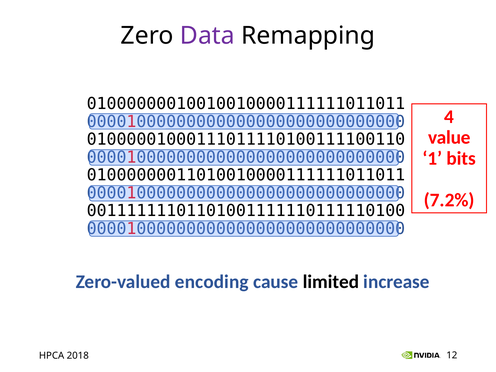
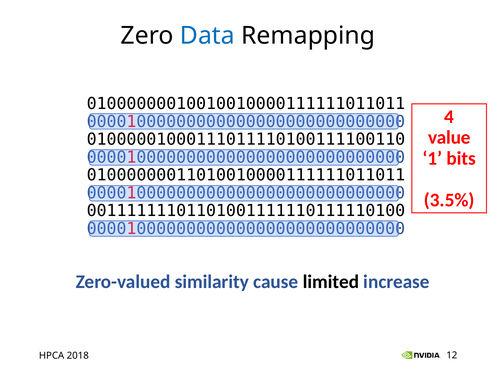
Data colour: purple -> blue (207, 36)
7.2%: 7.2% -> 3.5% (449, 200)
encoding: encoding -> similarity (212, 282)
